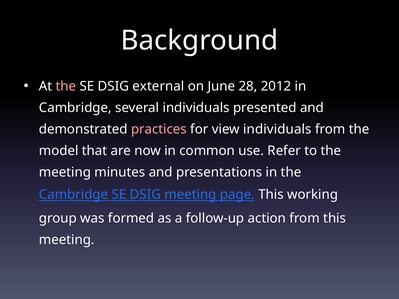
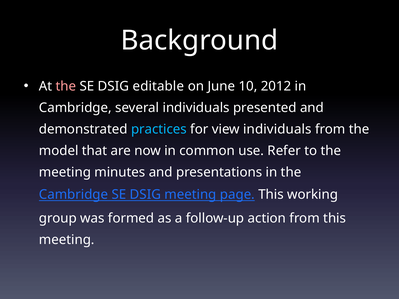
external: external -> editable (158, 86)
28: 28 -> 10 (248, 86)
practices colour: pink -> light blue (159, 129)
